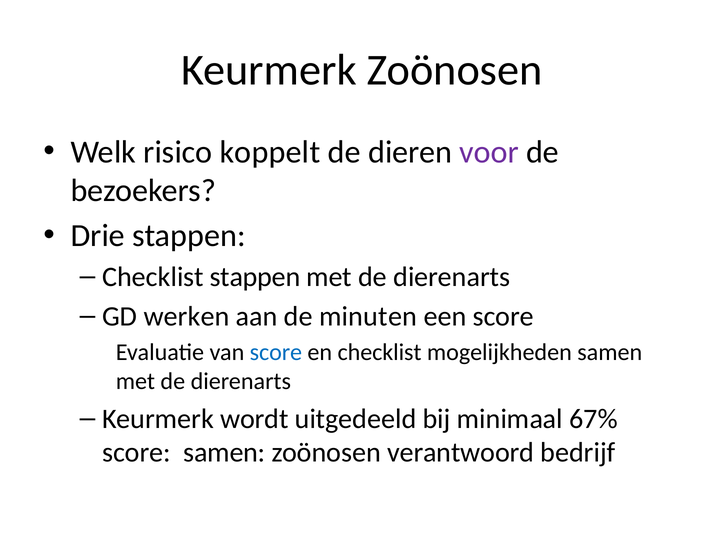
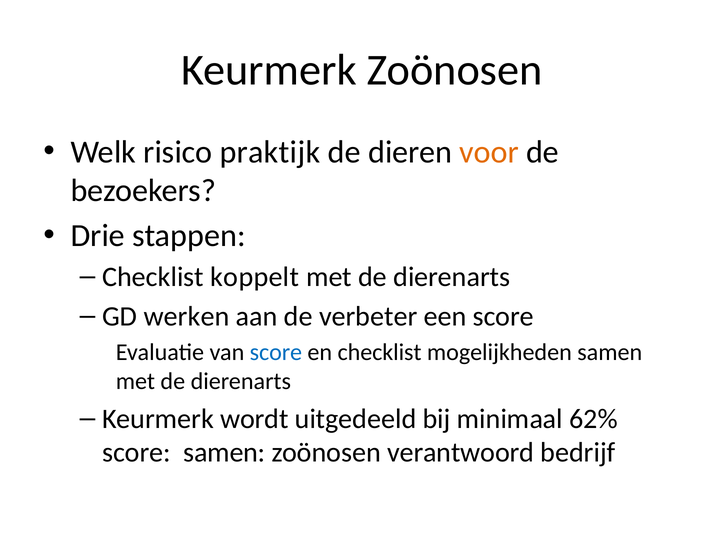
koppelt: koppelt -> praktijk (270, 152)
voor colour: purple -> orange (489, 152)
Checklist stappen: stappen -> koppelt (255, 277)
minuten: minuten -> verbeter (368, 317)
67%: 67% -> 62% (593, 419)
